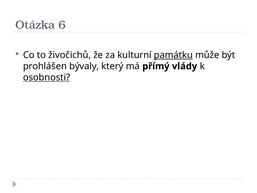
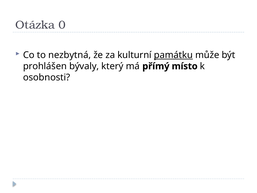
6: 6 -> 0 (62, 25)
živočichů: živočichů -> nezbytná (70, 55)
vlády: vlády -> místo (185, 66)
osobnosti underline: present -> none (47, 77)
